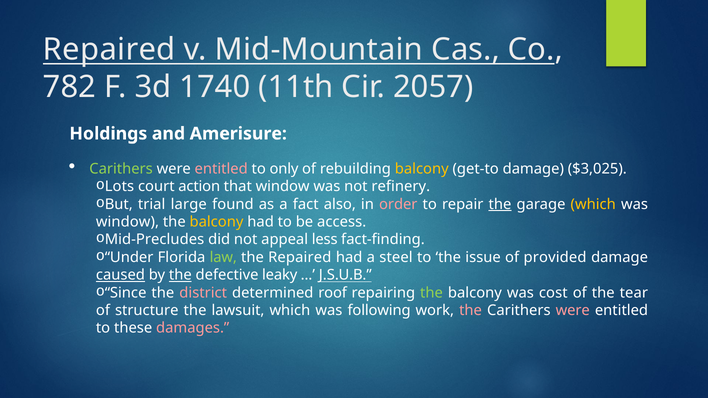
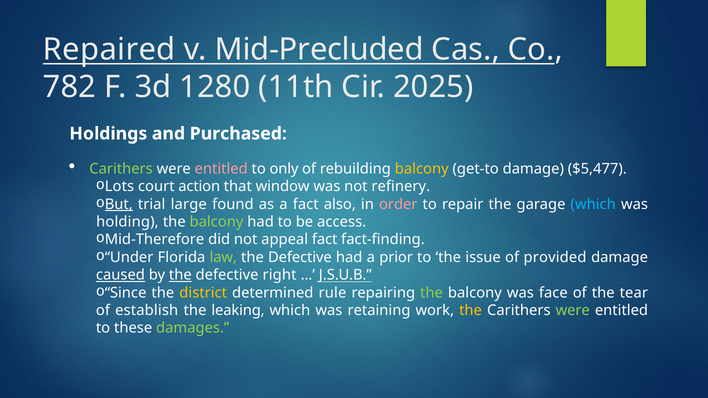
Mid-Mountain: Mid-Mountain -> Mid-Precluded (319, 50)
1740: 1740 -> 1280 (215, 87)
2057: 2057 -> 2025 (433, 87)
Amerisure: Amerisure -> Purchased (238, 134)
$3,025: $3,025 -> $5,477 (597, 169)
But underline: none -> present (119, 204)
the underline: present -> none (500, 204)
which colour: yellow -> light blue (593, 204)
window: window -> holding (127, 222)
balcony colour: yellow -> light green (216, 222)
Mid-Precludes: Mid-Precludes -> Mid-Therefore (155, 240)
appeal less: less -> fact (325, 240)
Repaired: Repaired -> Defective (300, 257)
steel: steel -> prior (396, 257)
leaky: leaky -> right (280, 275)
district colour: pink -> yellow (203, 293)
roof: roof -> rule (332, 293)
cost: cost -> face (553, 293)
structure: structure -> establish (147, 311)
lawsuit: lawsuit -> leaking (238, 311)
following: following -> retaining (379, 311)
the colour: pink -> yellow (471, 311)
were colour: pink -> light green (573, 311)
damages colour: pink -> light green (193, 328)
